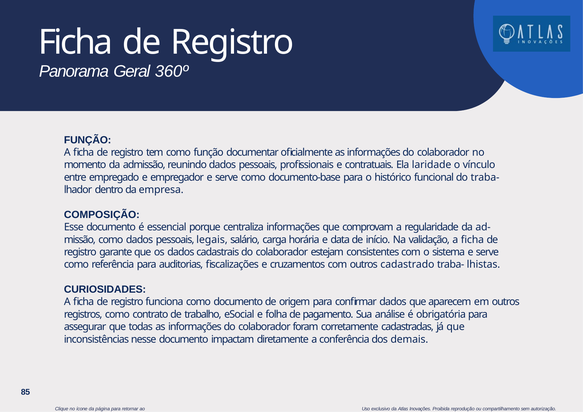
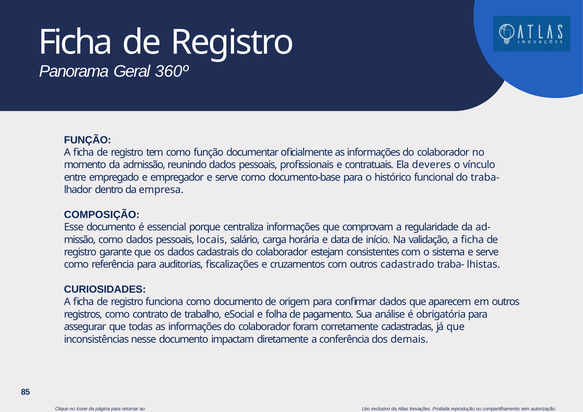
laridade: laridade -> deveres (431, 165)
legais: legais -> locais (212, 240)
